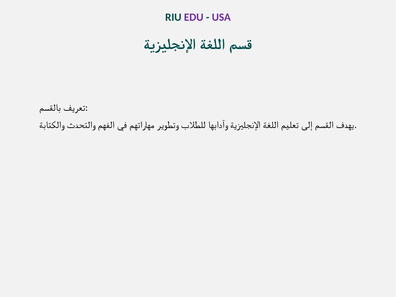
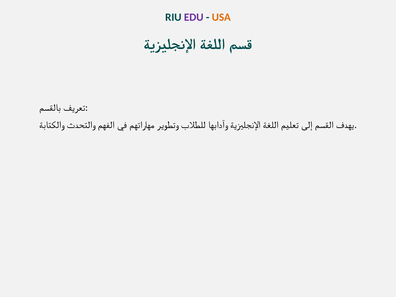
USA colour: purple -> orange (221, 17)
